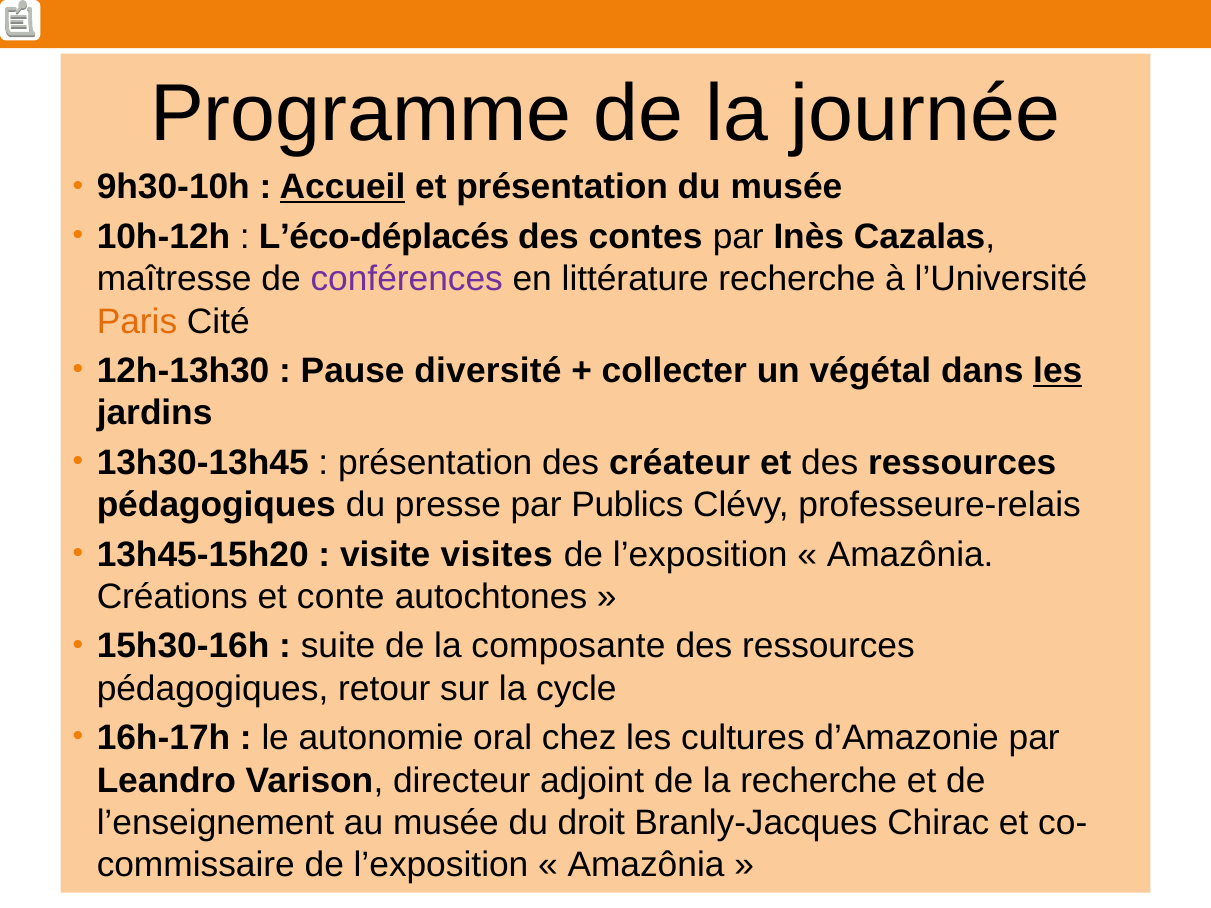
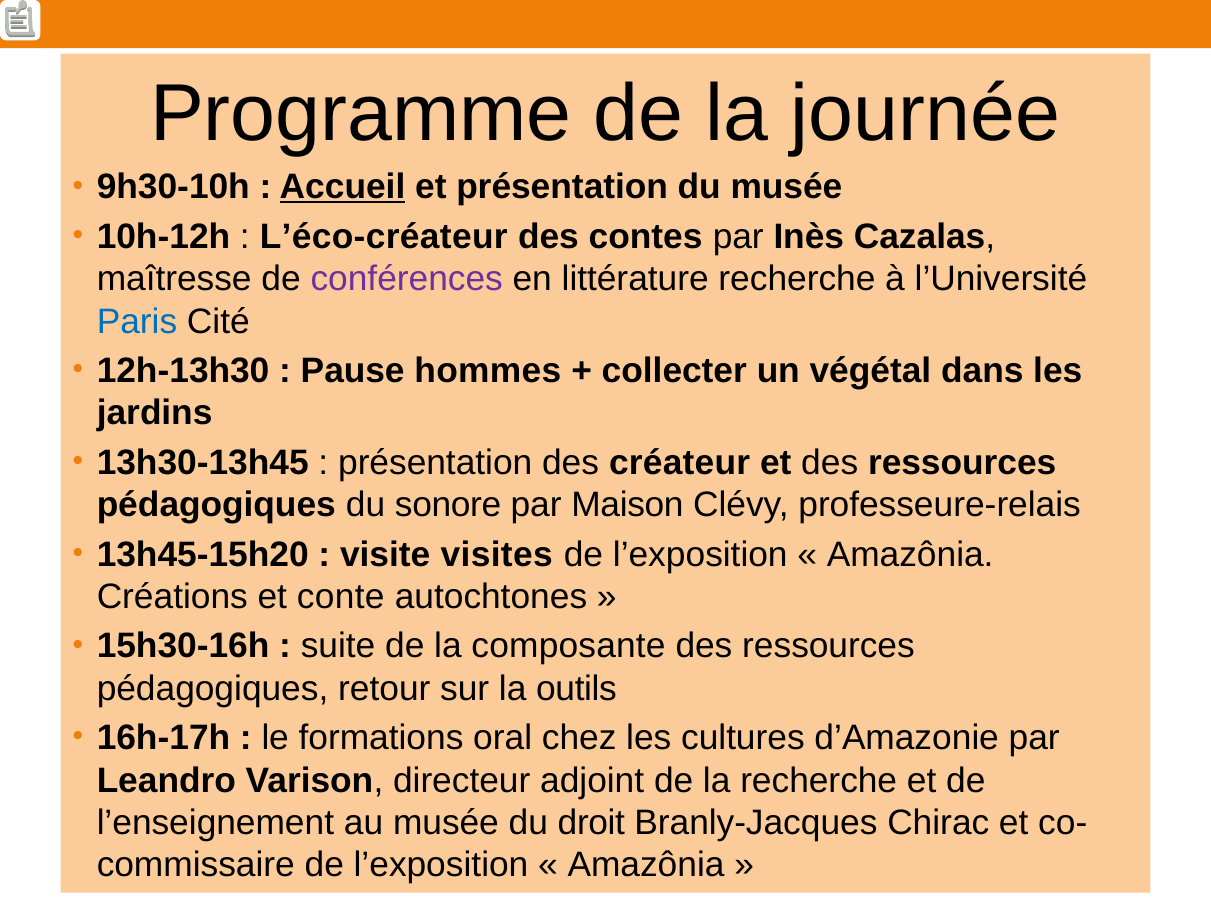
L’éco-déplacés: L’éco-déplacés -> L’éco-créateur (384, 237)
Paris colour: orange -> blue (137, 321)
diversité: diversité -> hommes (488, 371)
les underline: present -> none (1058, 371)
presse: presse -> sonore (448, 505)
Publics: Publics -> Maison (627, 505)
cycle: cycle -> outils (577, 689)
autonomie: autonomie -> formations (381, 738)
